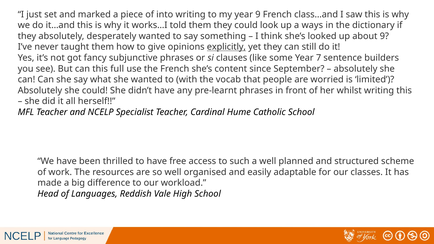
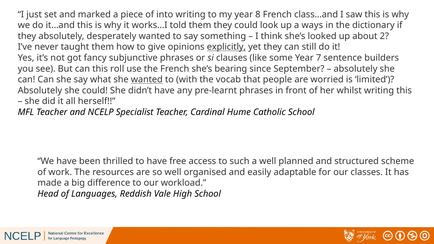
year 9: 9 -> 8 (258, 14)
about 9: 9 -> 2 (384, 36)
full: full -> roll (117, 69)
content: content -> bearing (231, 69)
wanted underline: none -> present (147, 80)
